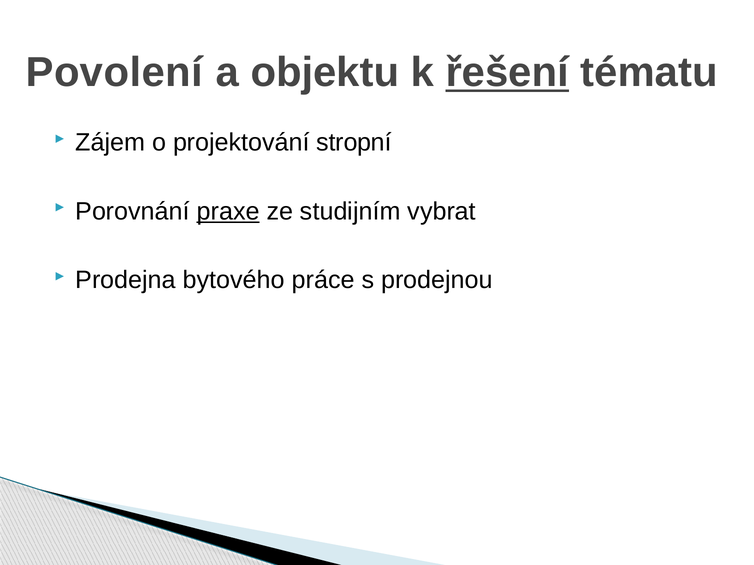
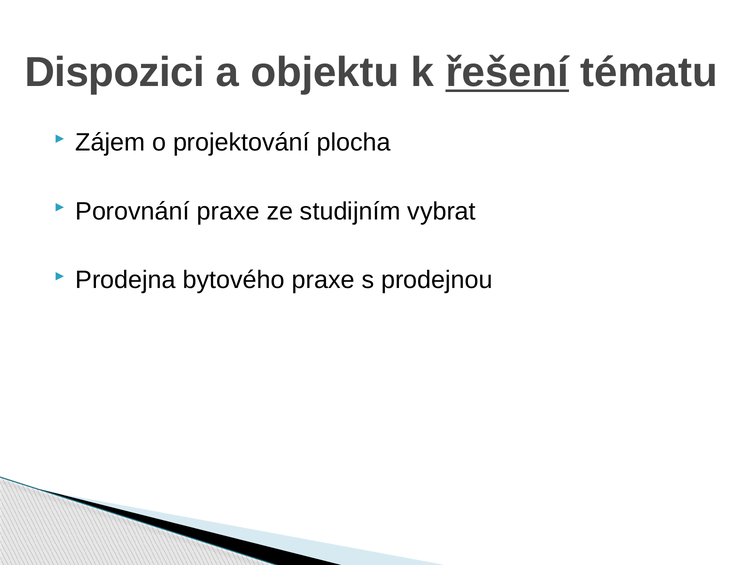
Povolení: Povolení -> Dispozici (115, 73)
stropní: stropní -> plocha (354, 143)
praxe underline: present -> none (228, 211)
bytového práce: práce -> praxe (323, 280)
